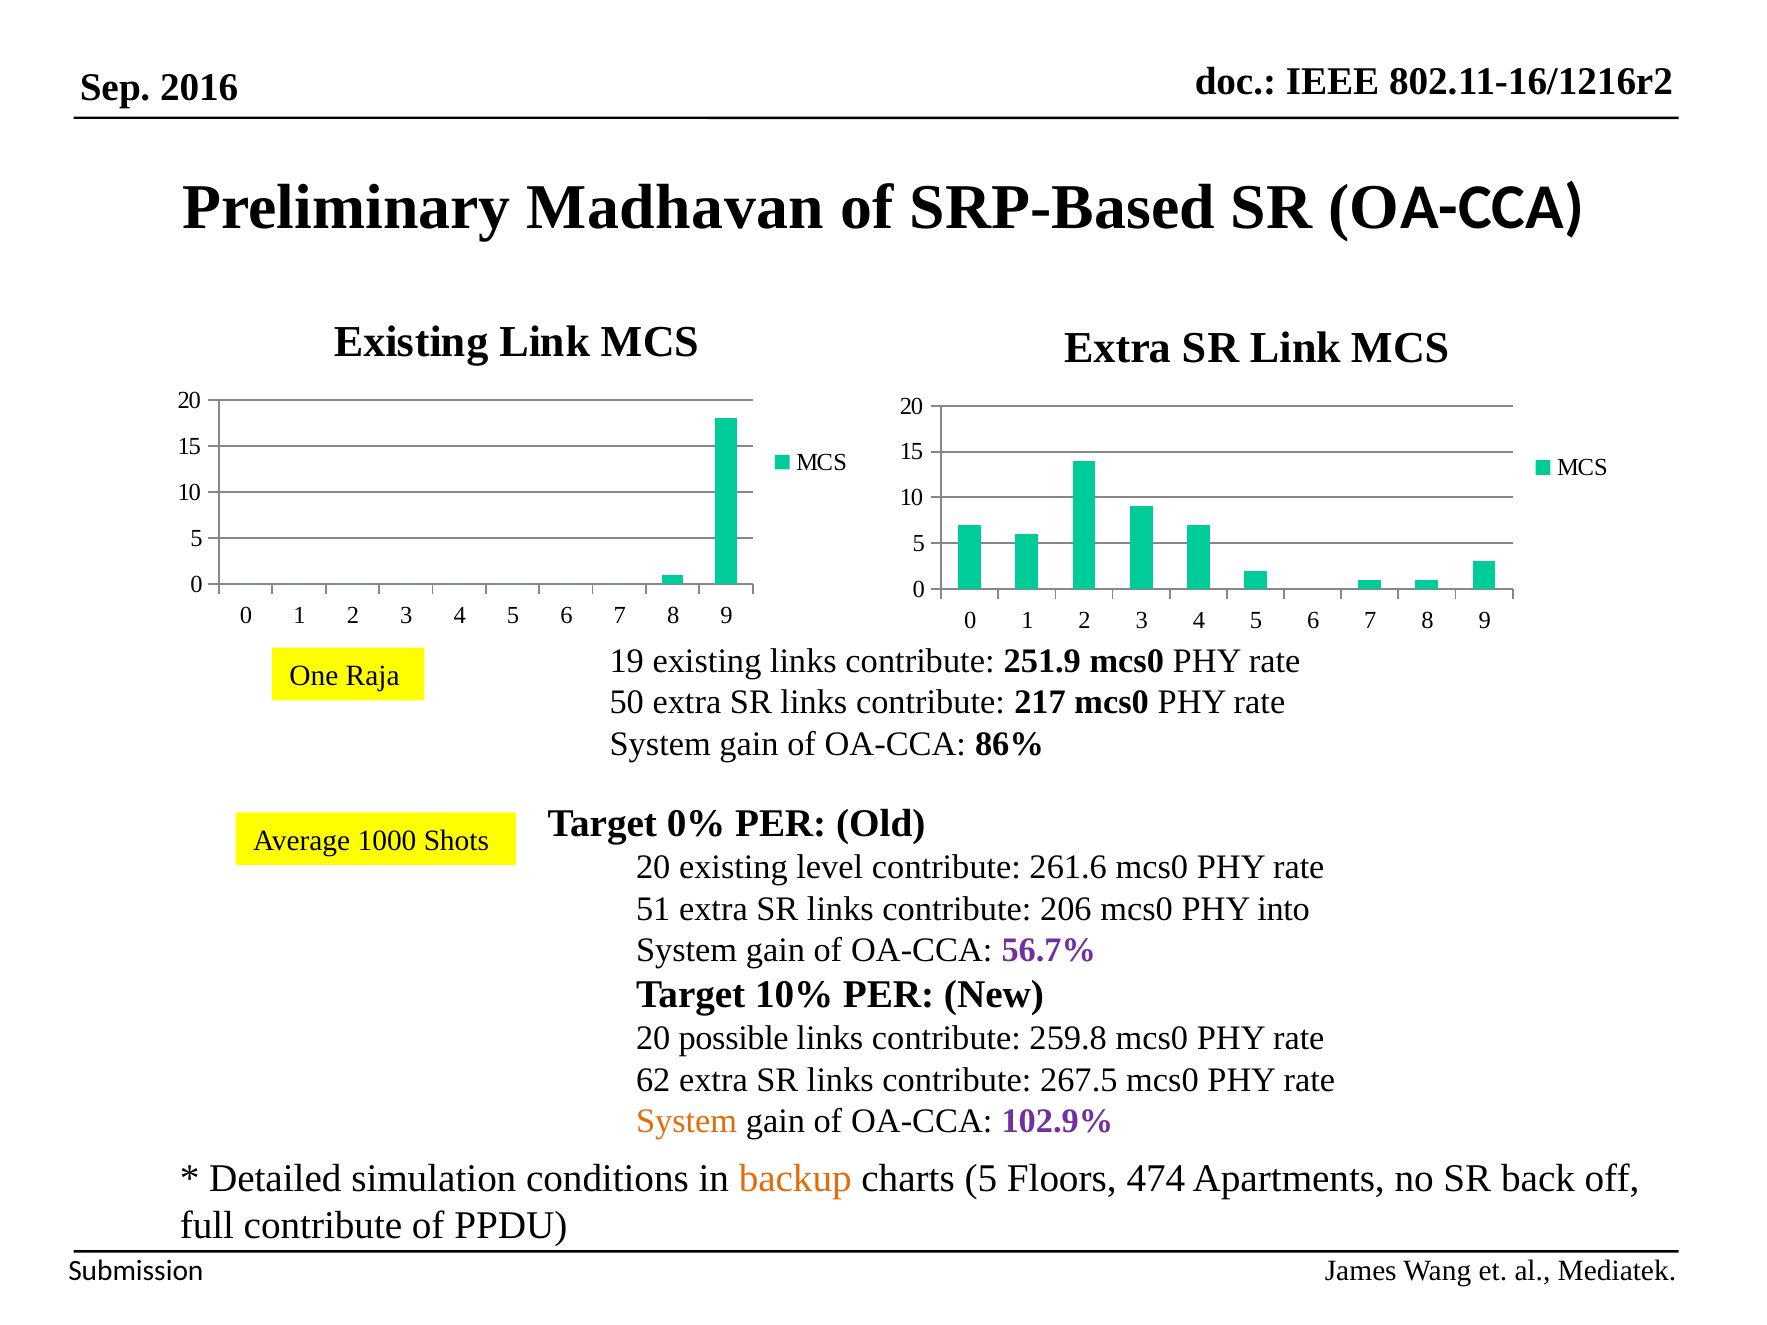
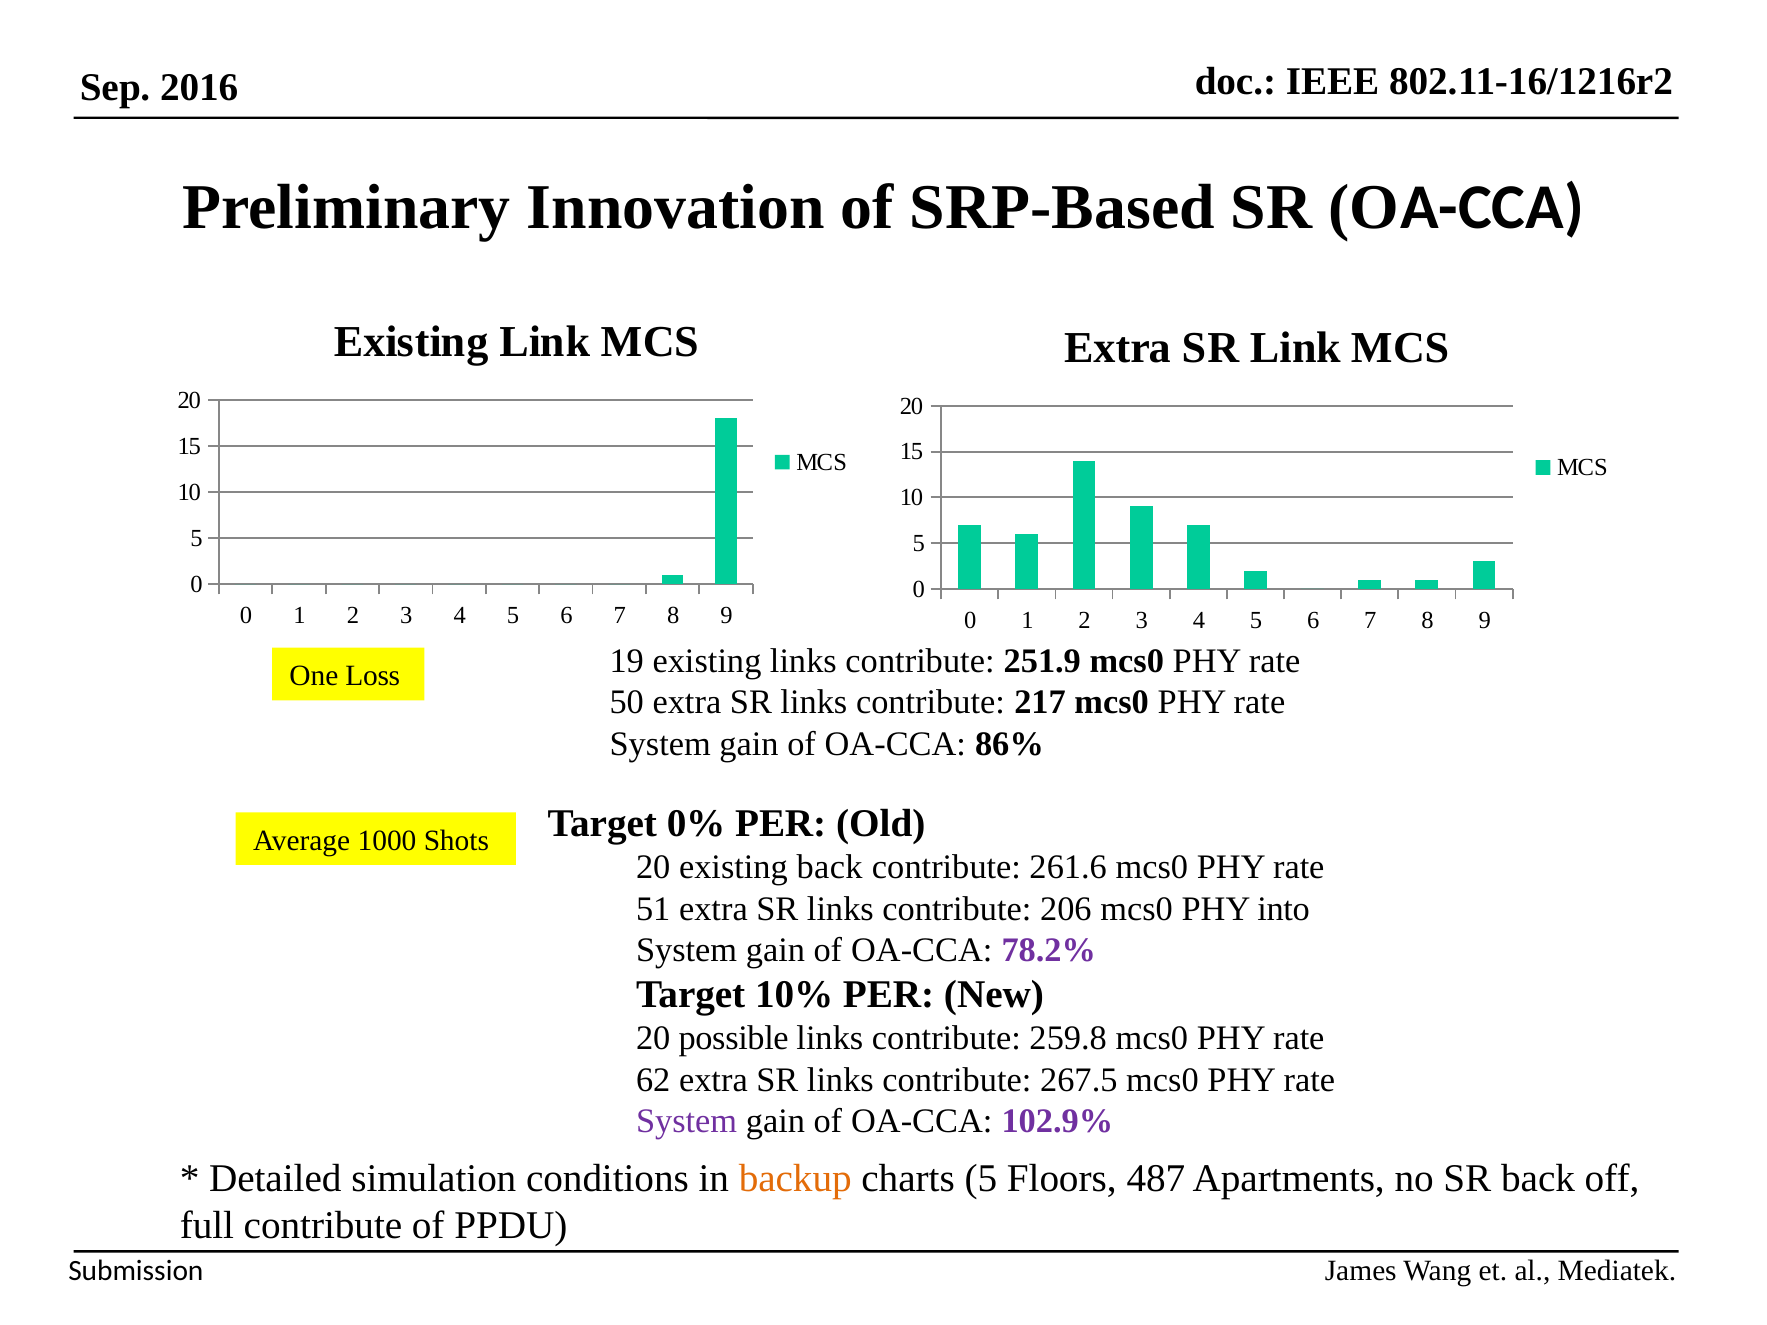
Madhavan: Madhavan -> Innovation (676, 208)
Raja: Raja -> Loss (373, 676)
existing level: level -> back (830, 868)
56.7%: 56.7% -> 78.2% (1049, 950)
System colour: orange -> purple (687, 1121)
474: 474 -> 487 (1156, 1178)
